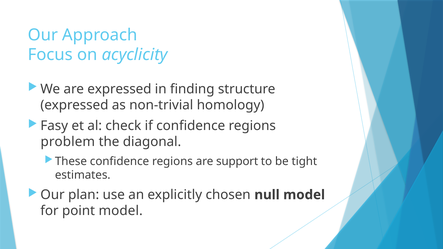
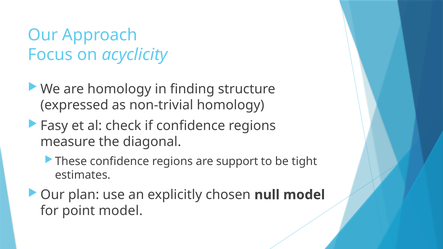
are expressed: expressed -> homology (119, 89)
problem: problem -> measure (68, 142)
